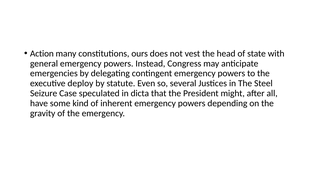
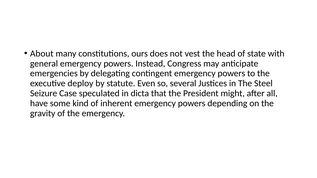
Action: Action -> About (42, 54)
